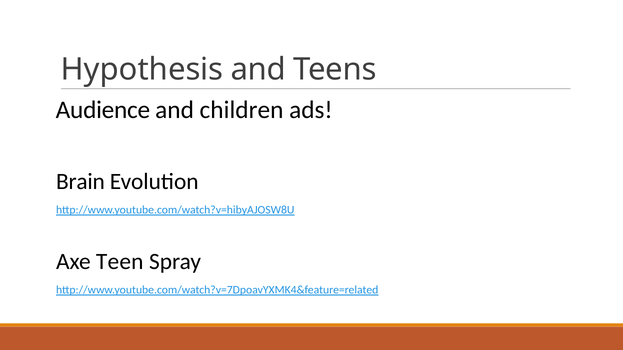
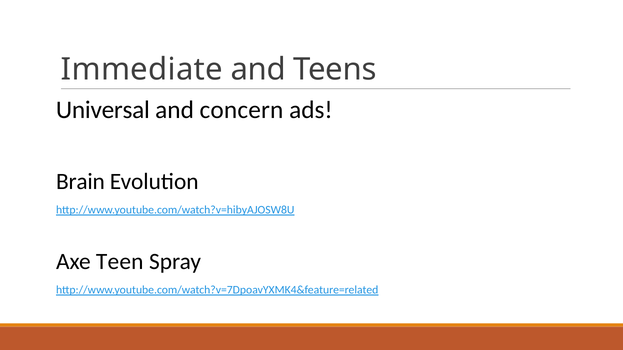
Hypothesis: Hypothesis -> Immediate (142, 70)
Audience: Audience -> Universal (103, 110)
children: children -> concern (241, 110)
